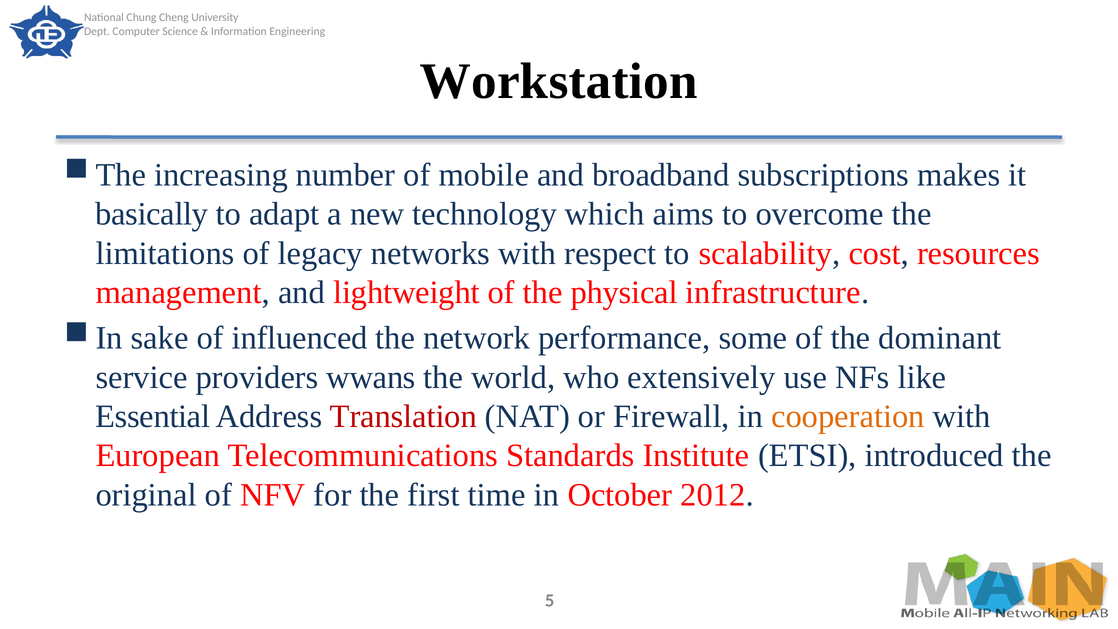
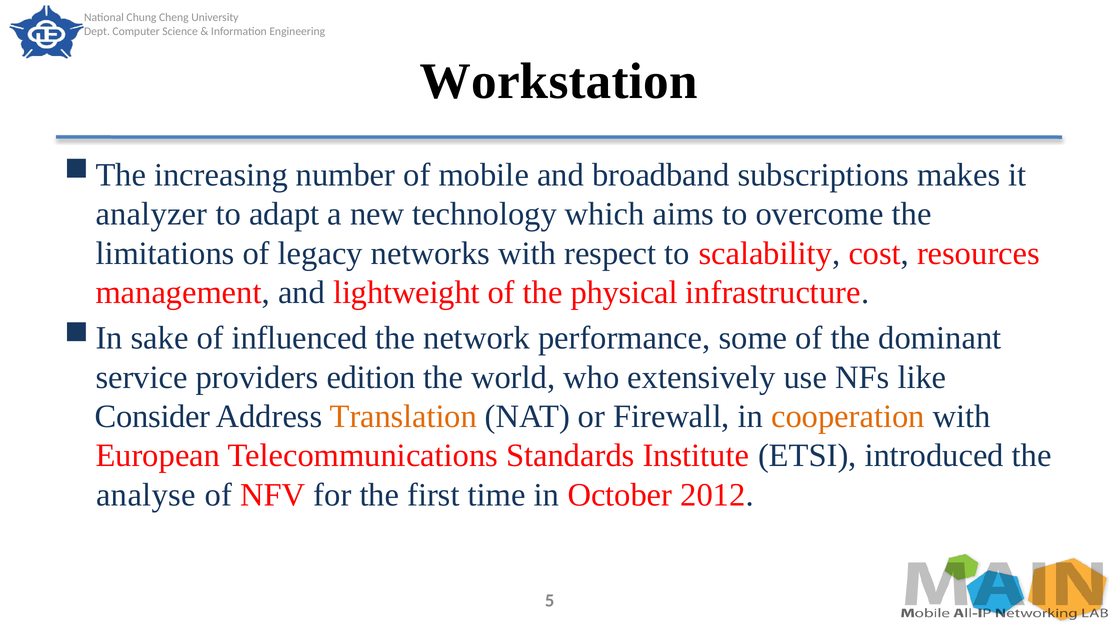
basically: basically -> analyzer (151, 214)
wwans: wwans -> edition (371, 377)
Essential: Essential -> Consider (153, 416)
Translation colour: red -> orange (403, 416)
original: original -> analyse (146, 495)
